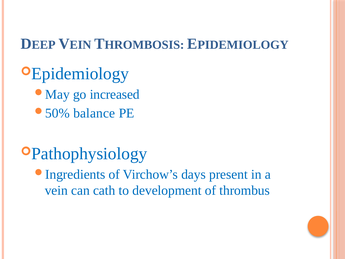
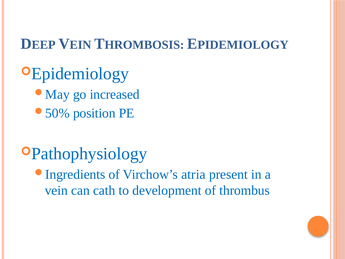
balance: balance -> position (94, 113)
days: days -> atria (193, 174)
